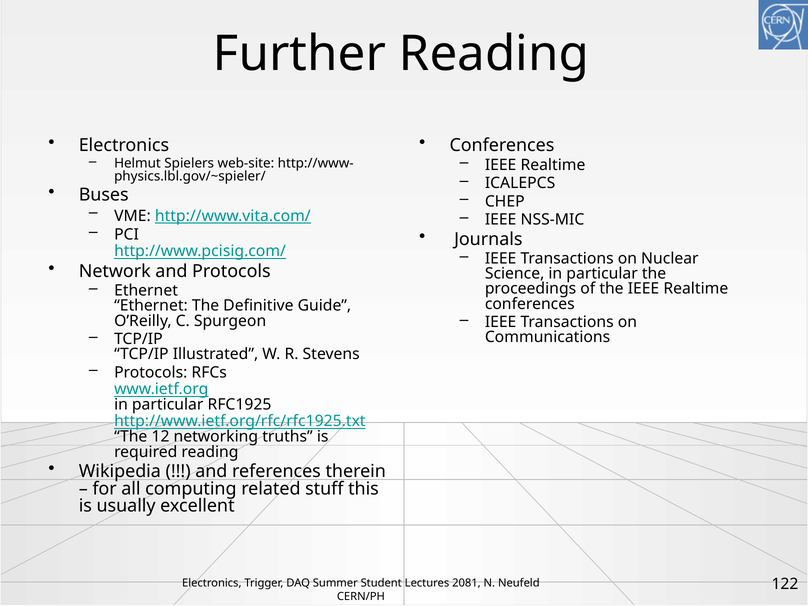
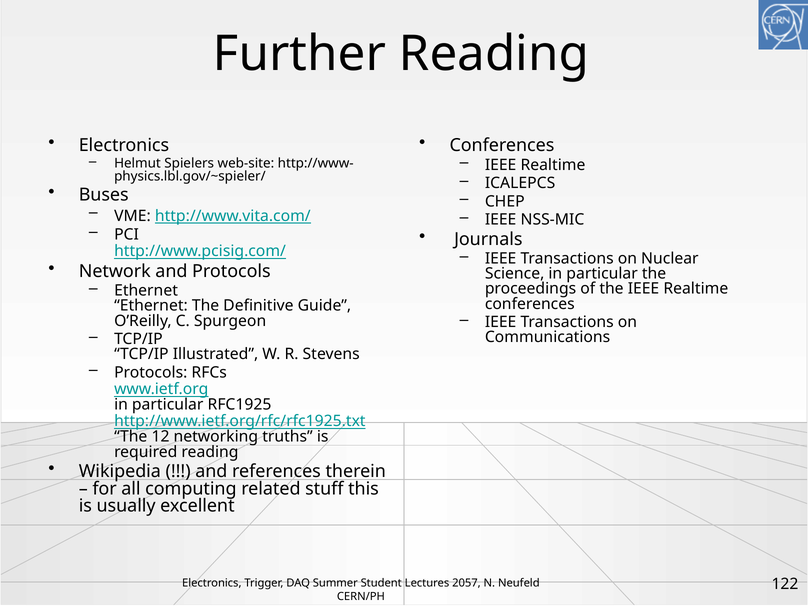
2081: 2081 -> 2057 (466, 583)
